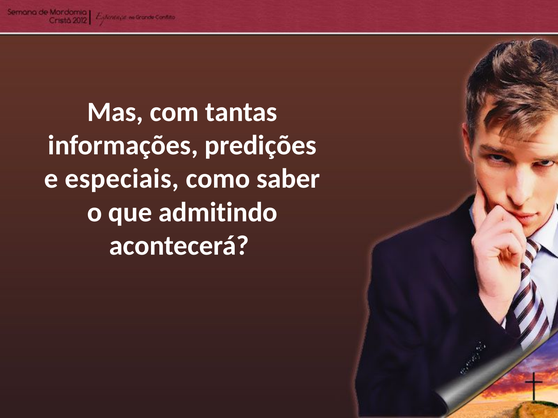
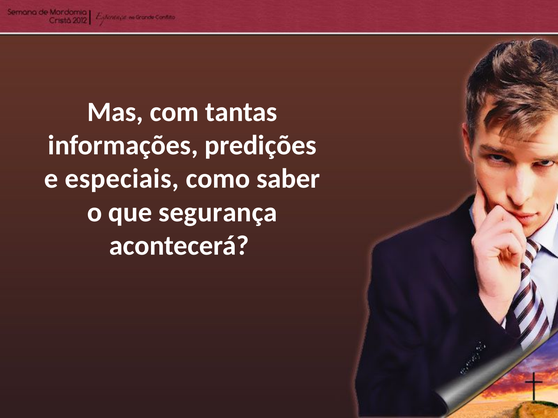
admitindo: admitindo -> segurança (218, 212)
